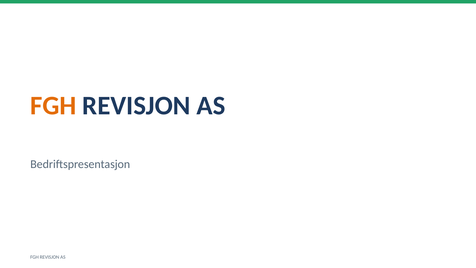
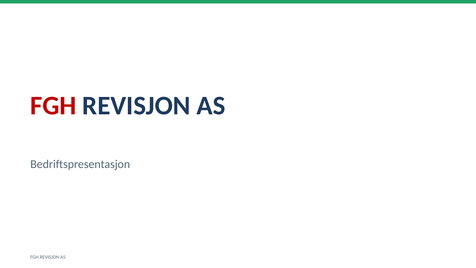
FGH colour: orange -> red (53, 106)
